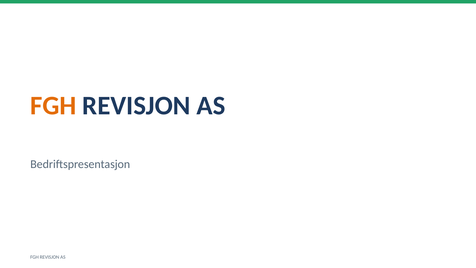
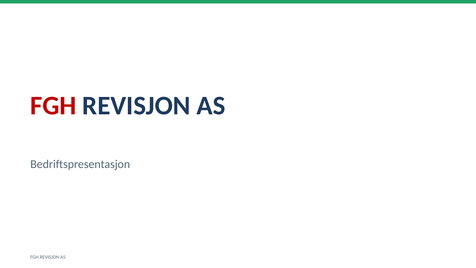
FGH colour: orange -> red (53, 106)
